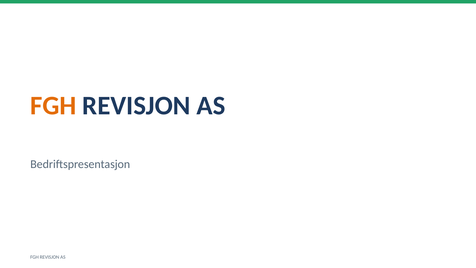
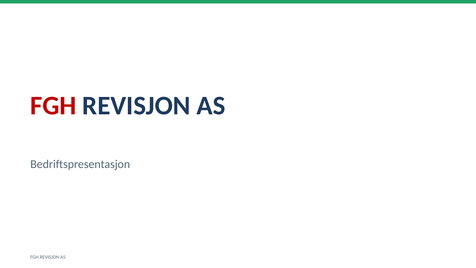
FGH colour: orange -> red (53, 106)
